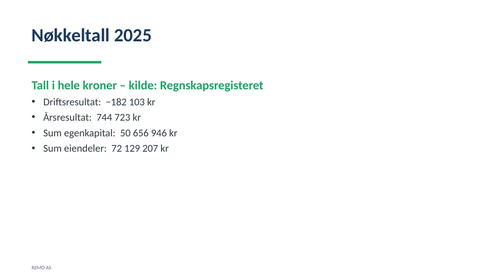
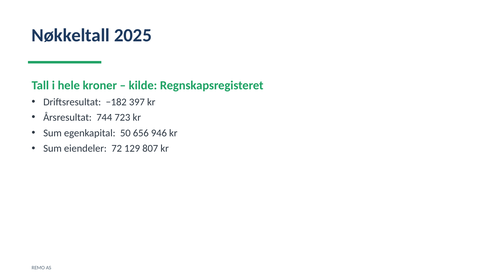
103: 103 -> 397 (137, 102)
207: 207 -> 807 (150, 149)
